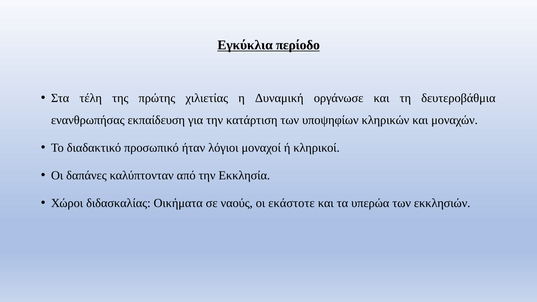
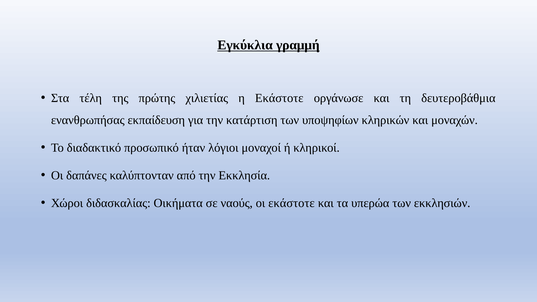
περίοδο: περίοδο -> γραμμή (298, 45)
η Δυναμική: Δυναμική -> Εκάστοτε (279, 98)
